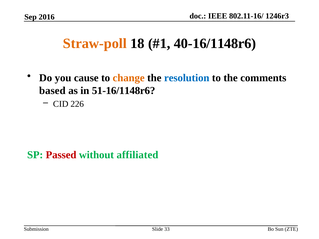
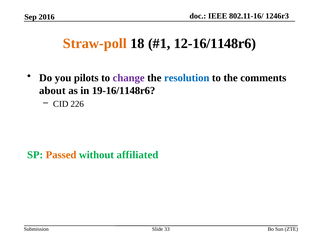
40-16/1148r6: 40-16/1148r6 -> 12-16/1148r6 (215, 44)
cause: cause -> pilots (86, 78)
change colour: orange -> purple (129, 78)
based: based -> about (52, 91)
51-16/1148r6: 51-16/1148r6 -> 19-16/1148r6 (124, 91)
Passed colour: red -> orange (61, 155)
